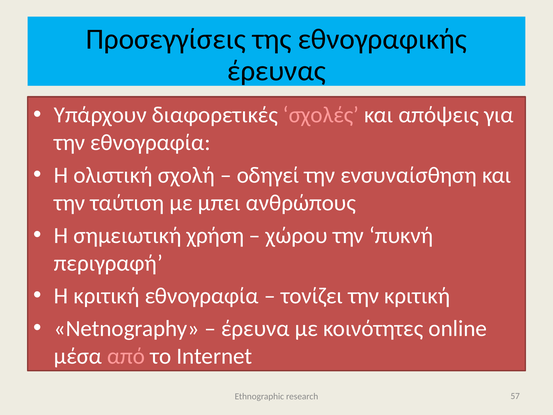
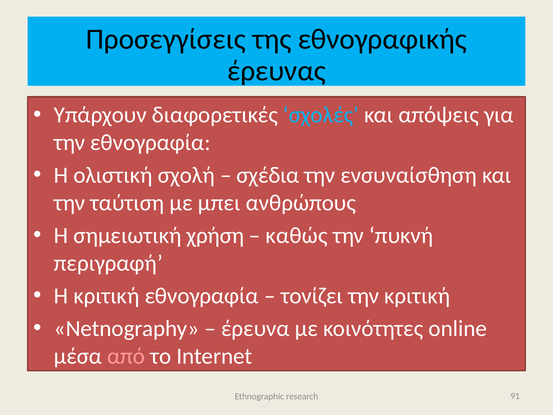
σχολές colour: pink -> light blue (321, 115)
οδηγεί: οδηγεί -> σχέδια (268, 175)
χώρου: χώρου -> καθώς (297, 235)
57: 57 -> 91 (515, 396)
